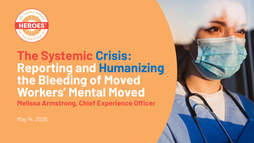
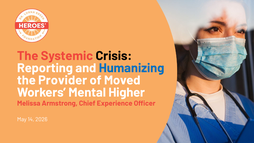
Crisis colour: blue -> black (114, 56)
Bleeding: Bleeding -> Provider (63, 80)
Mental Moved: Moved -> Higher (127, 92)
